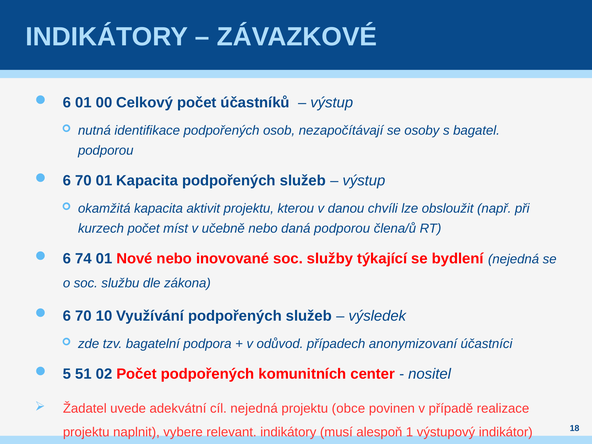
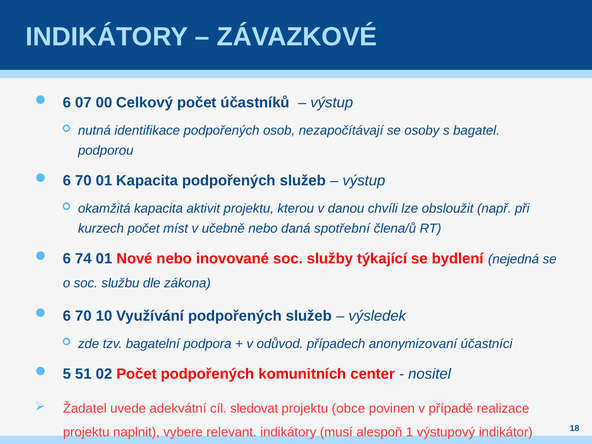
6 01: 01 -> 07 (83, 103)
daná podporou: podporou -> spotřební (342, 228)
cíl nejedná: nejedná -> sledovat (254, 409)
